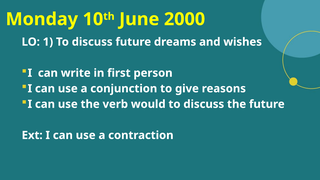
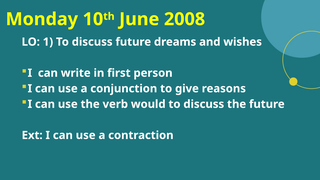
2000: 2000 -> 2008 (185, 19)
